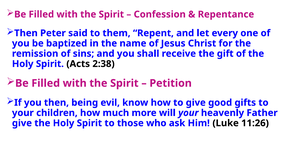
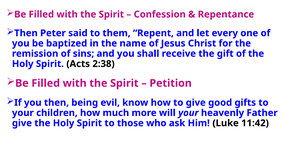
11:26: 11:26 -> 11:42 (255, 123)
